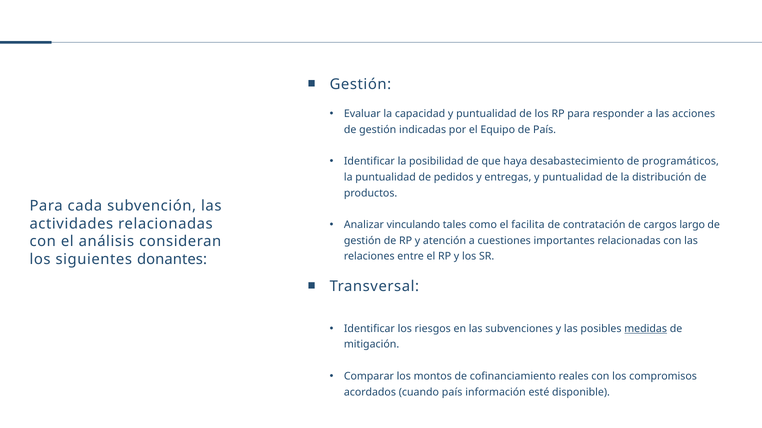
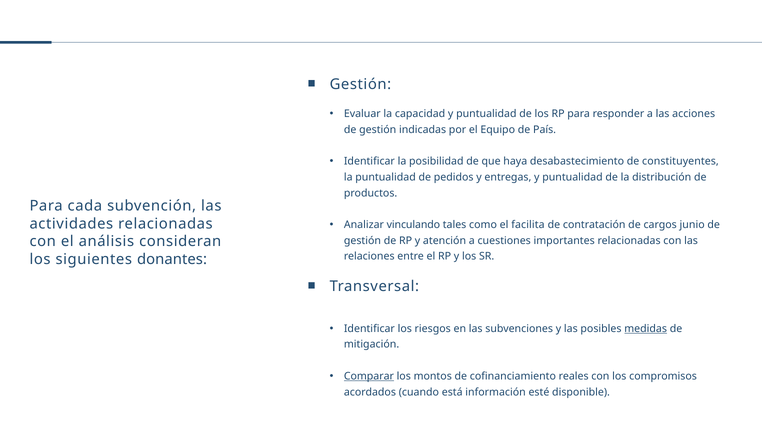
programáticos: programáticos -> constituyentes (680, 162)
largo: largo -> junio (692, 225)
Comparar underline: none -> present (369, 377)
cuando país: país -> está (452, 393)
